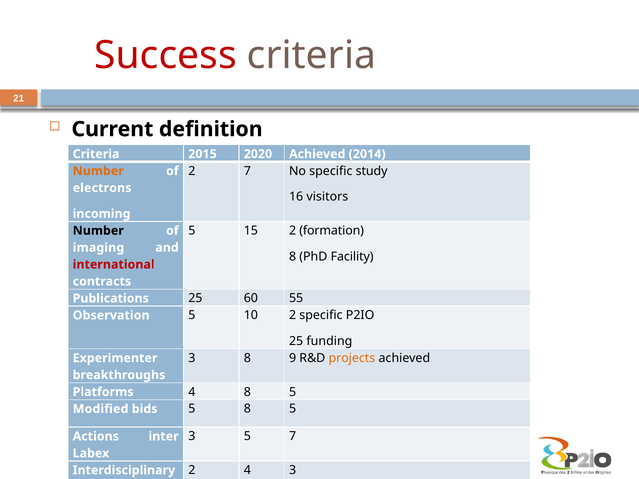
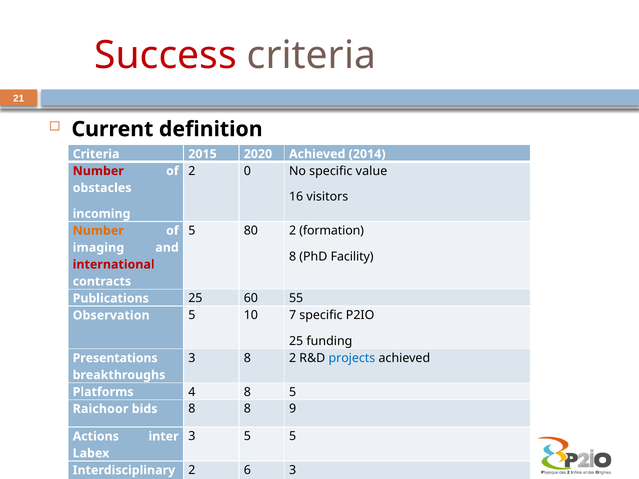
2 7: 7 -> 0 (247, 171)
study: study -> value (372, 171)
Number colour: orange -> red (98, 171)
electrons: electrons -> obstacles (102, 188)
15: 15 -> 80 (251, 231)
Number colour: black -> orange (98, 231)
10 2: 2 -> 7 (293, 315)
8 9: 9 -> 2 (293, 358)
projects colour: orange -> blue (352, 358)
Experimenter: Experimenter -> Presentations (115, 358)
Modified: Modified -> Raichoor (101, 409)
bids 5: 5 -> 8 (192, 409)
5: 5 -> 9 (293, 409)
5 7: 7 -> 5 (293, 437)
2 4: 4 -> 6 (247, 470)
